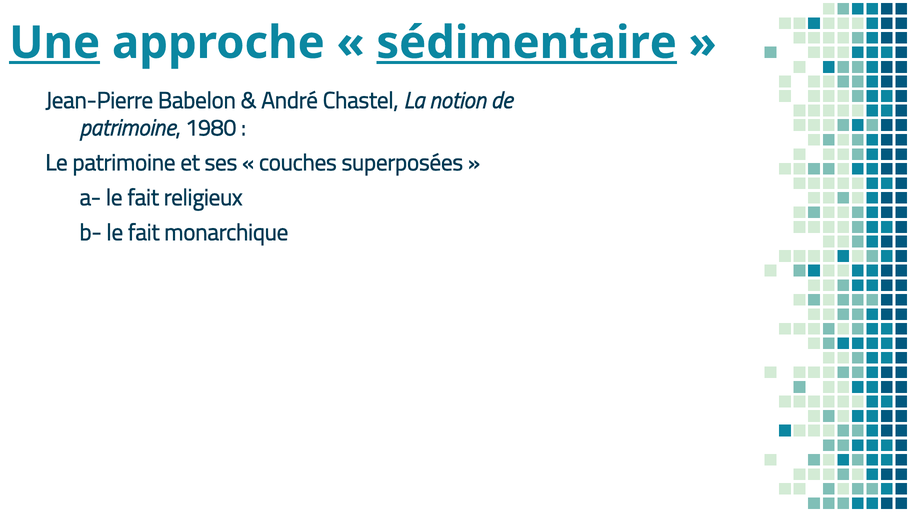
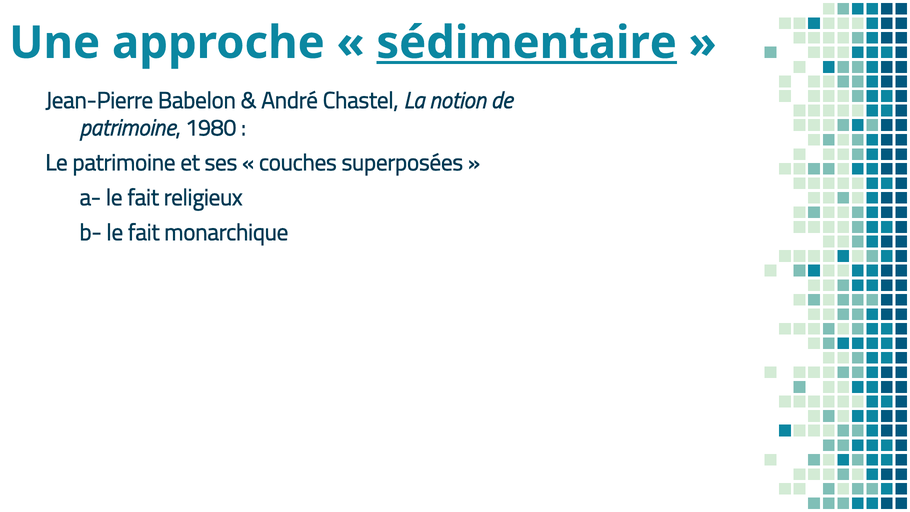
Une underline: present -> none (55, 43)
